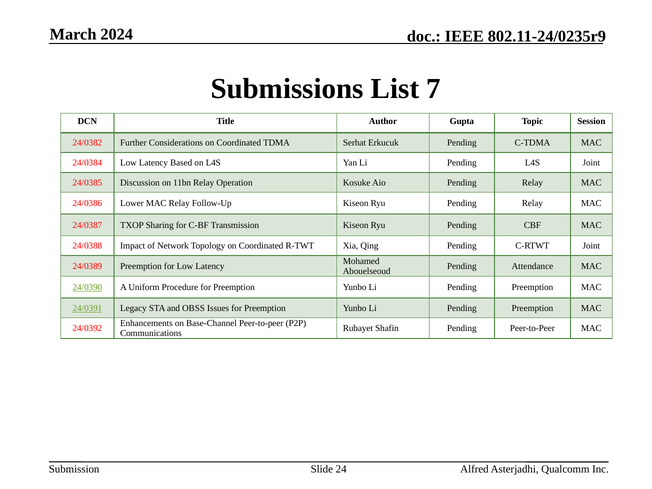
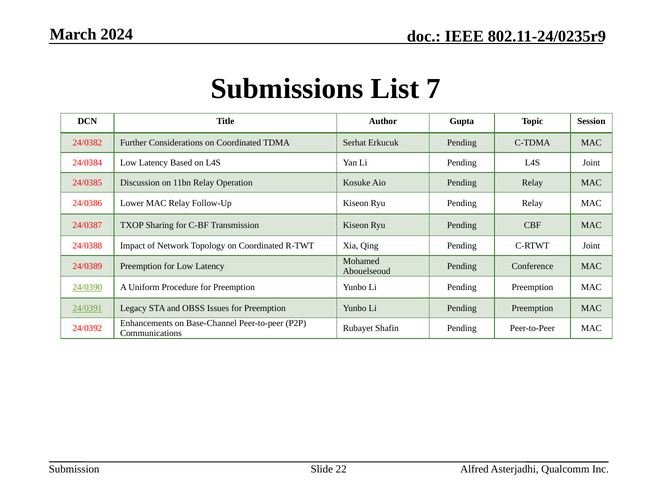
Attendance: Attendance -> Conference (532, 266)
24: 24 -> 22 (341, 469)
